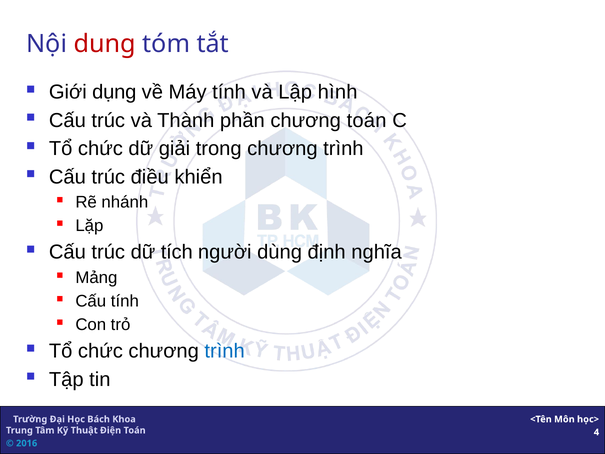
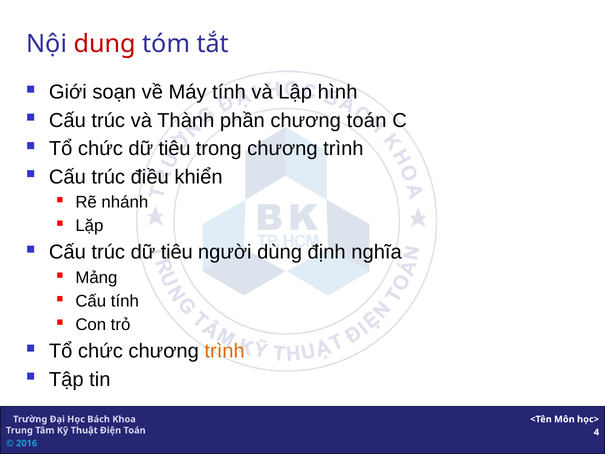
dụng: dụng -> soạn (114, 92)
chức dữ giải: giải -> tiêu (175, 149)
trúc dữ tích: tích -> tiêu (177, 252)
trình colour: blue -> orange (225, 351)
